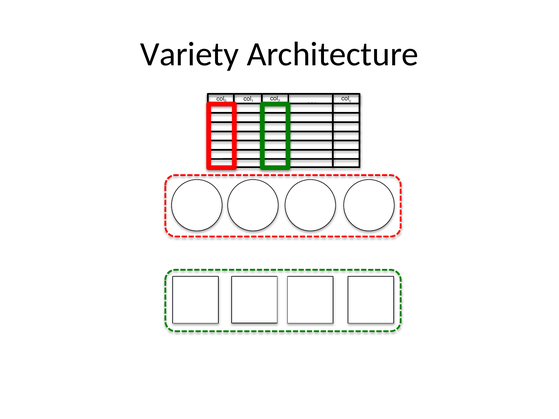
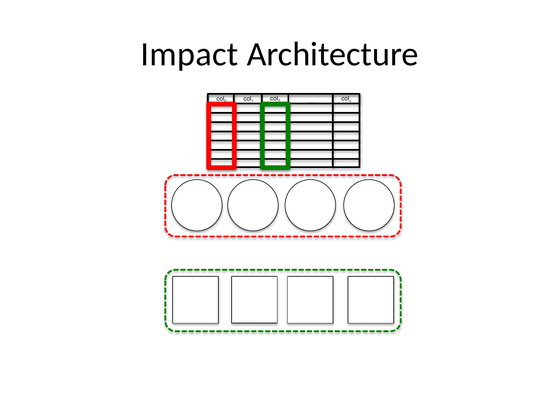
Variety: Variety -> Impact (189, 54)
